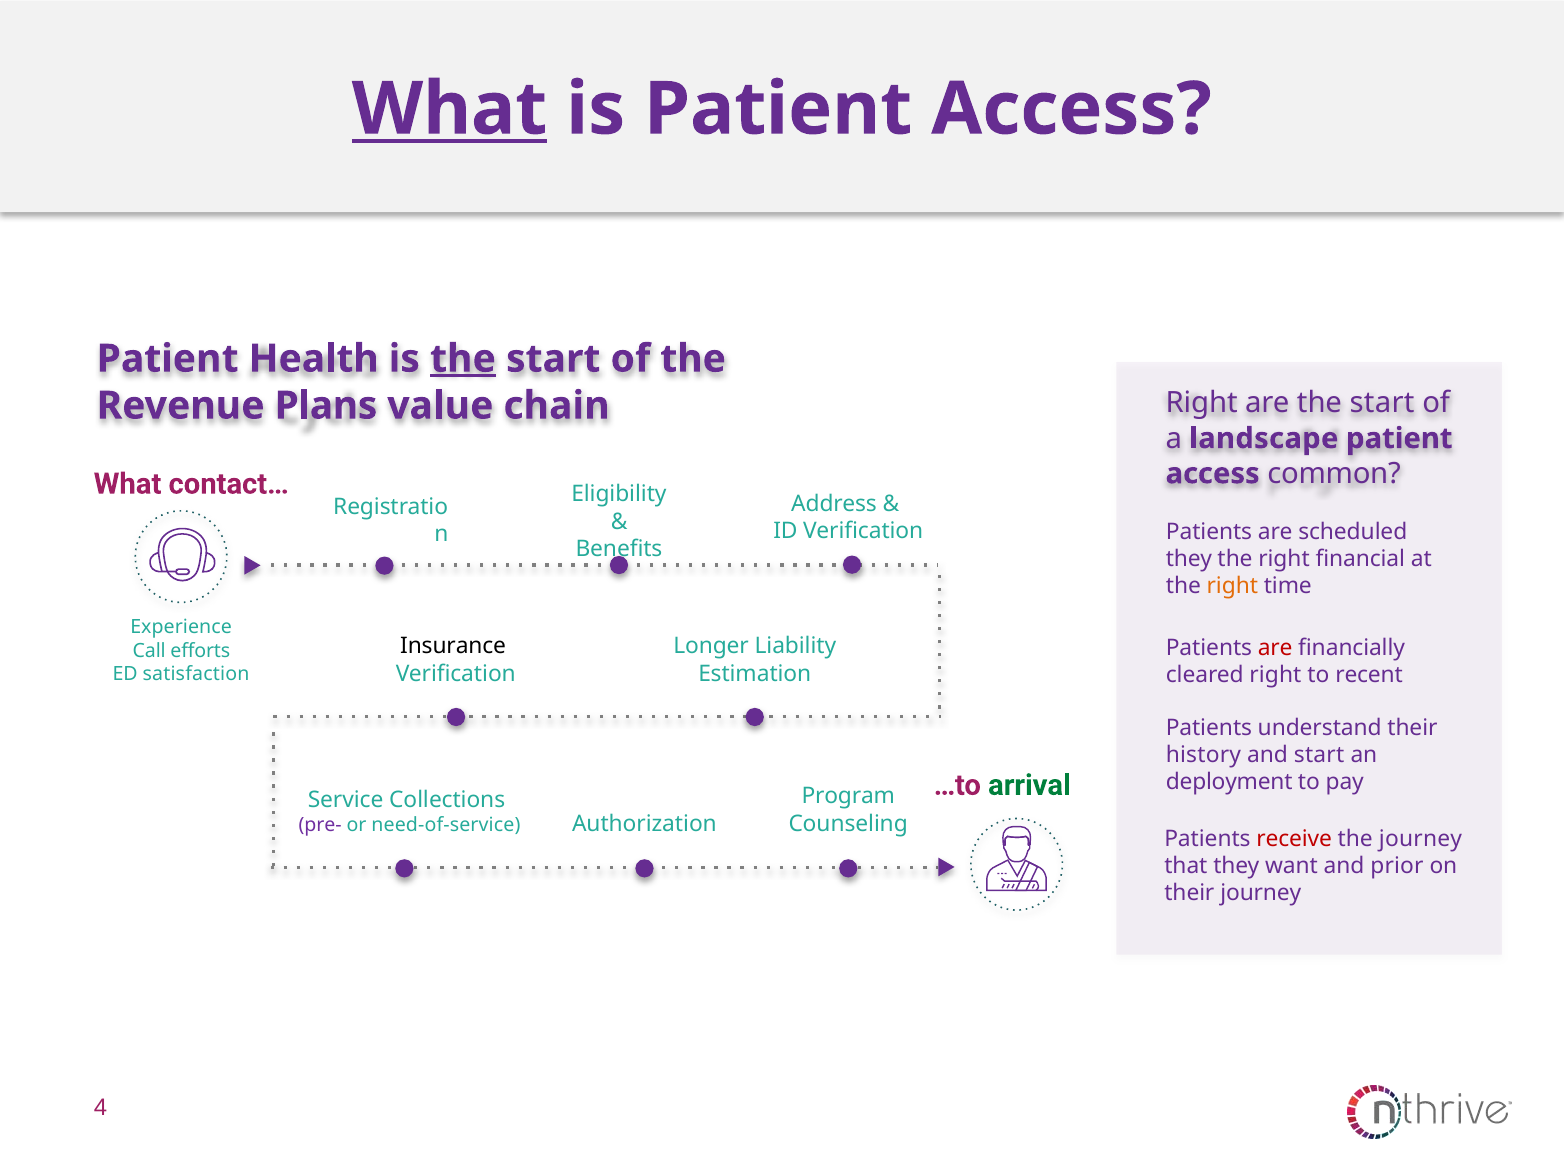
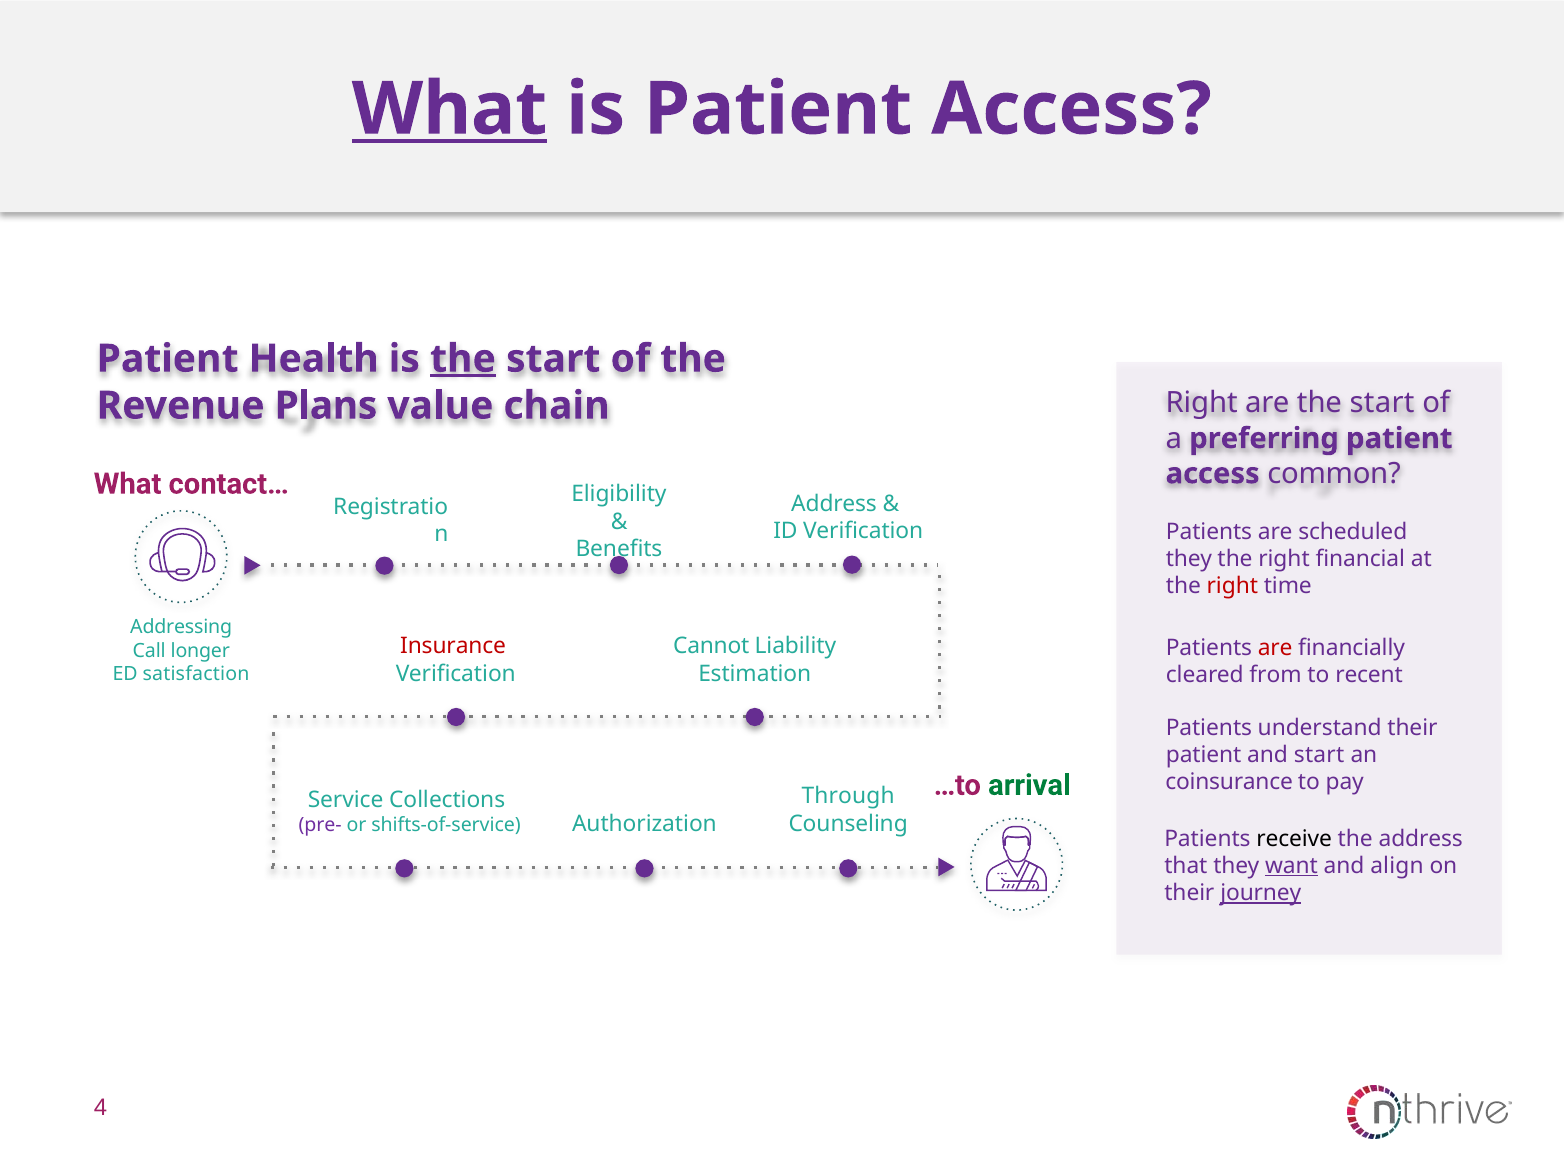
landscape: landscape -> preferring (1264, 438)
right colour: orange -> red (1232, 586)
Experience: Experience -> Addressing (181, 627)
Insurance colour: black -> red (453, 646)
Longer: Longer -> Cannot (711, 646)
efforts: efforts -> longer (200, 651)
cleared right: right -> from (1276, 675)
history: history -> patient (1204, 755)
deployment: deployment -> coinsurance (1229, 782)
Program: Program -> Through (848, 796)
need-of-service: need-of-service -> shifts-of-service (446, 825)
receive colour: red -> black (1294, 839)
the journey: journey -> address (1421, 839)
want underline: none -> present (1291, 866)
prior: prior -> align (1397, 866)
journey underline: none -> present (1261, 893)
